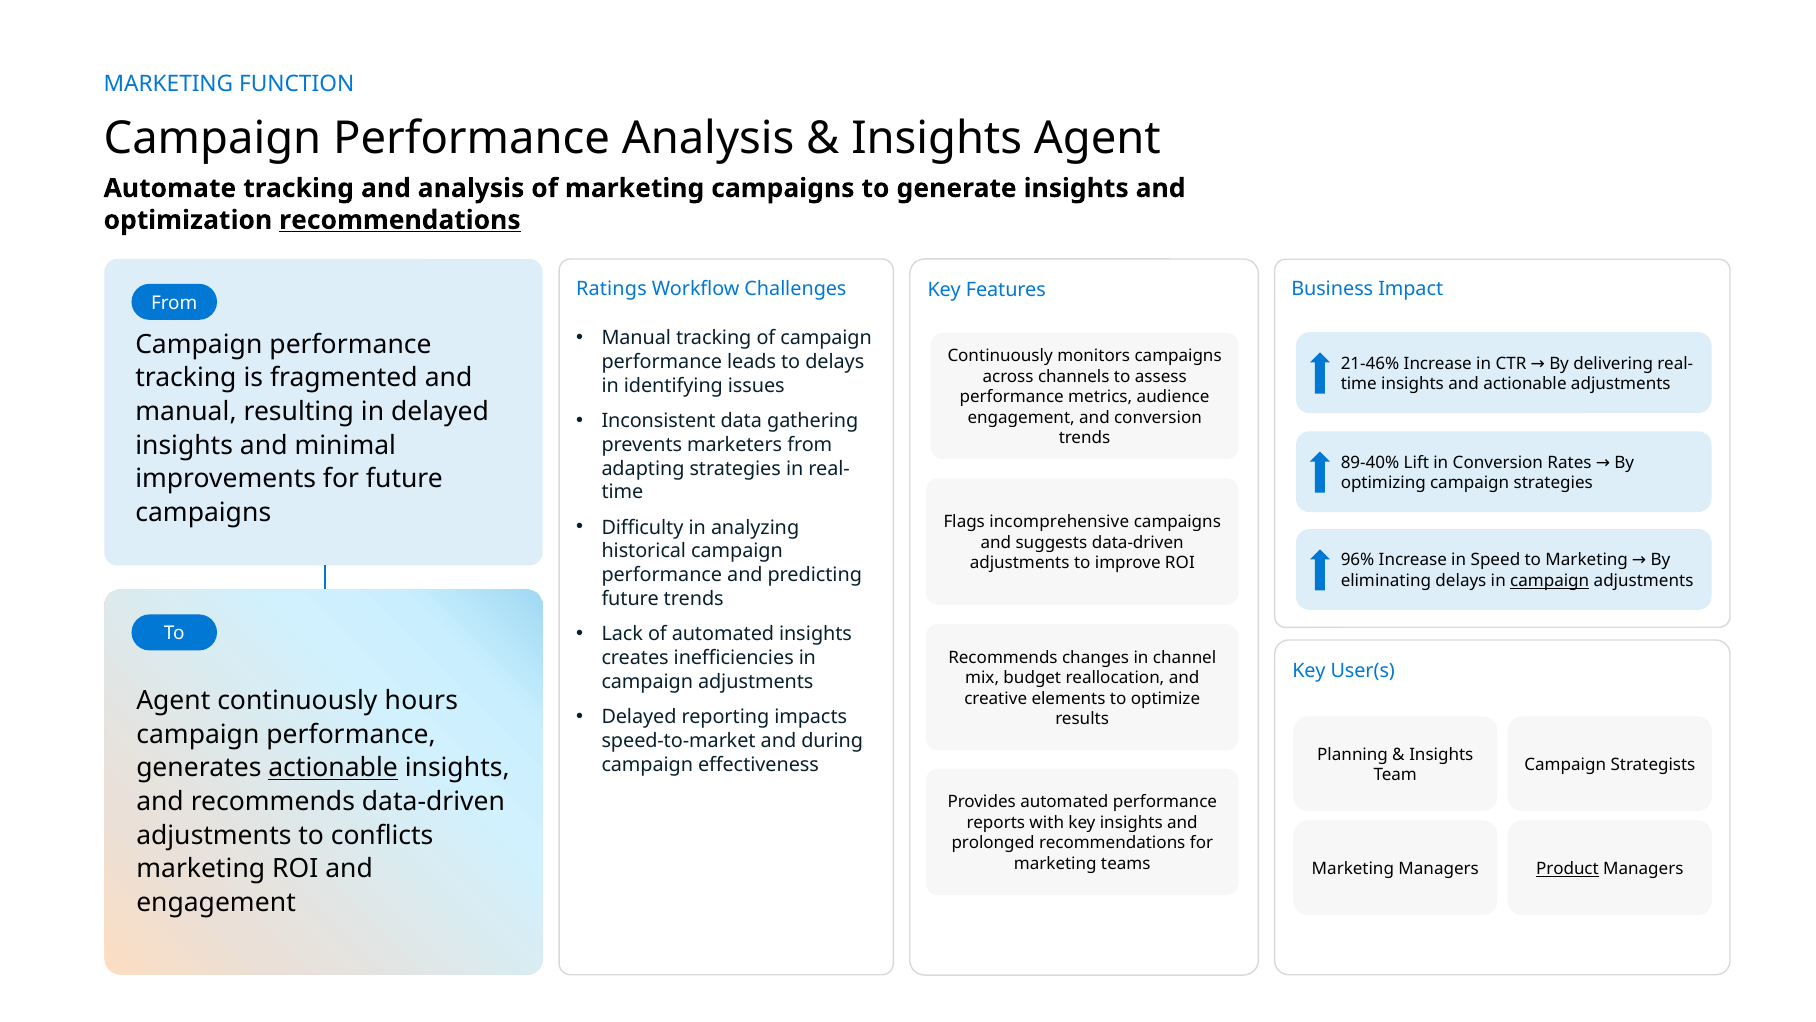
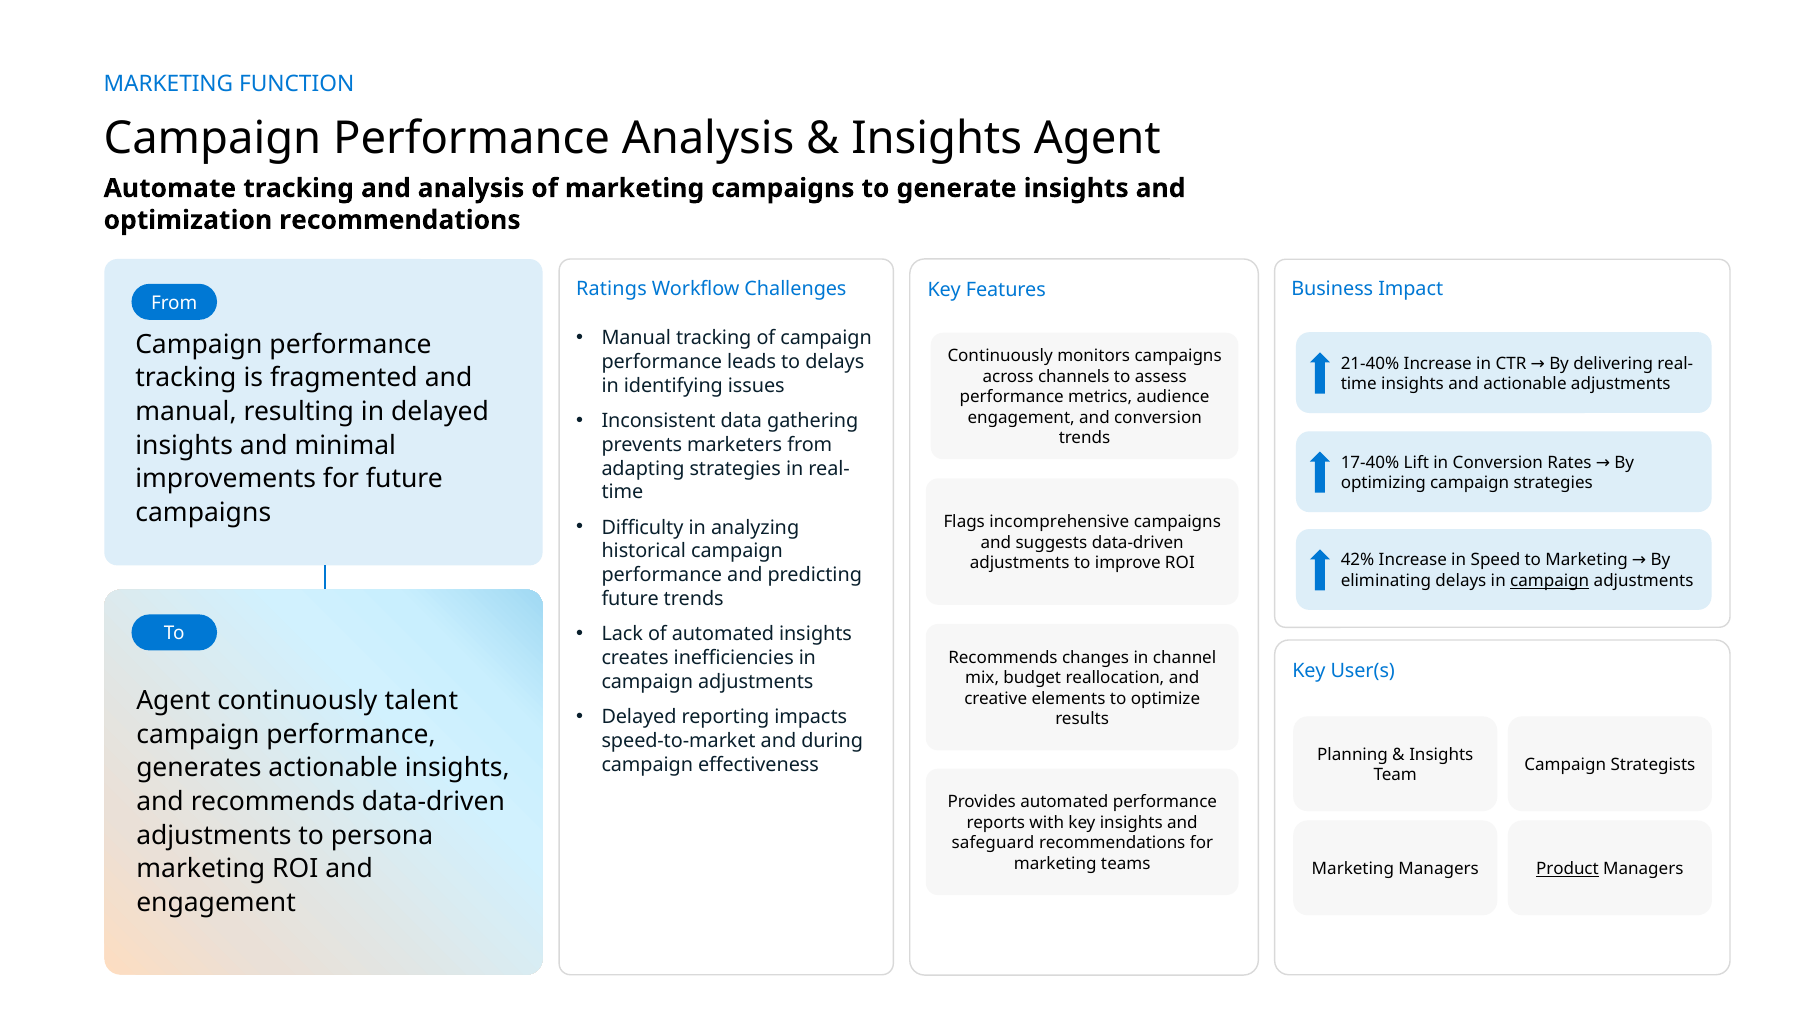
recommendations underline: present -> none (400, 220)
21-46%: 21-46% -> 21-40% (1370, 363)
89-40%: 89-40% -> 17-40% (1370, 462)
96%: 96% -> 42% (1358, 560)
hours: hours -> talent (421, 700)
actionable underline: present -> none (333, 768)
conflicts: conflicts -> persona (382, 835)
prolonged: prolonged -> safeguard (993, 843)
